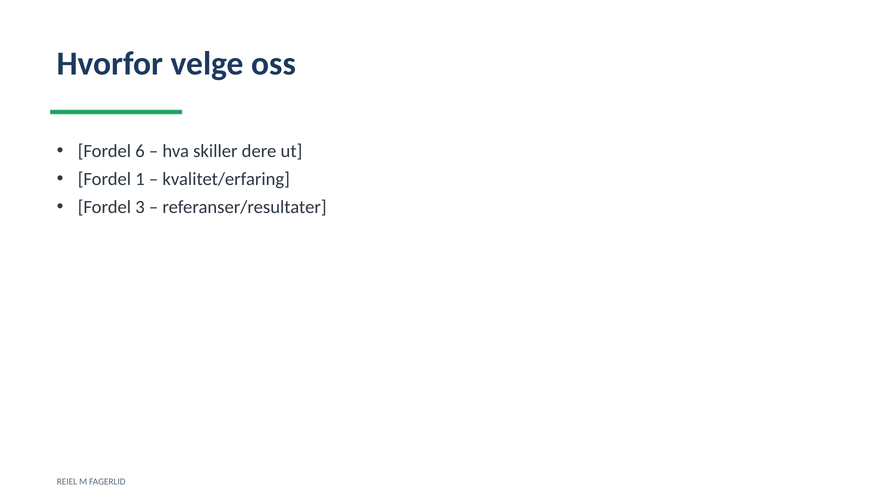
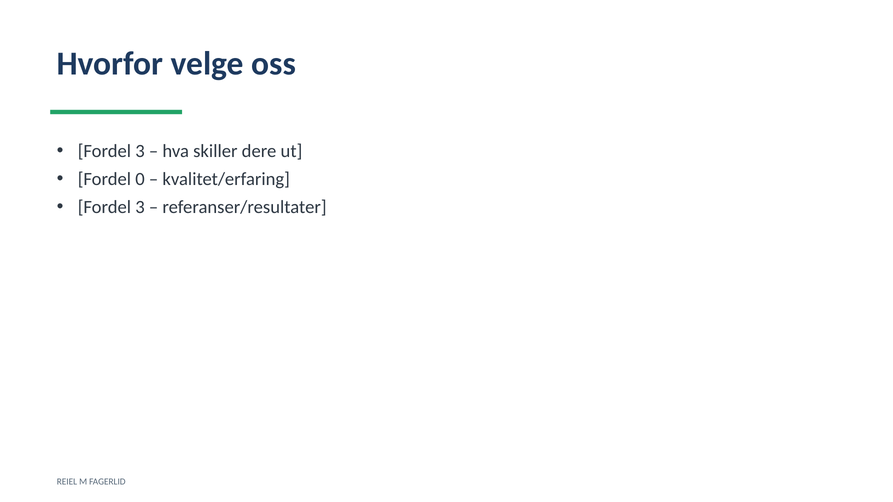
6: 6 -> 3 (140, 151)
1: 1 -> 0 (140, 179)
